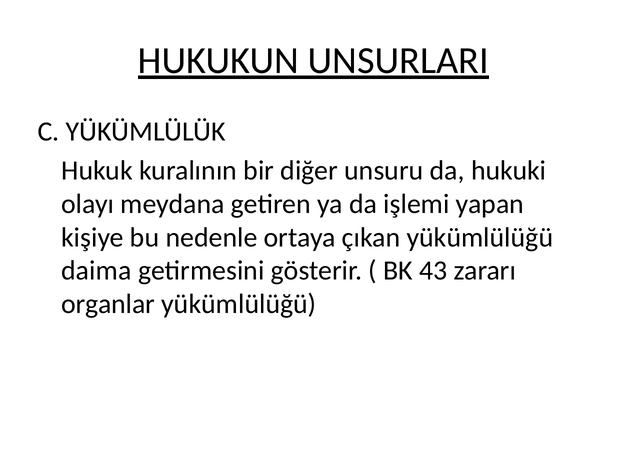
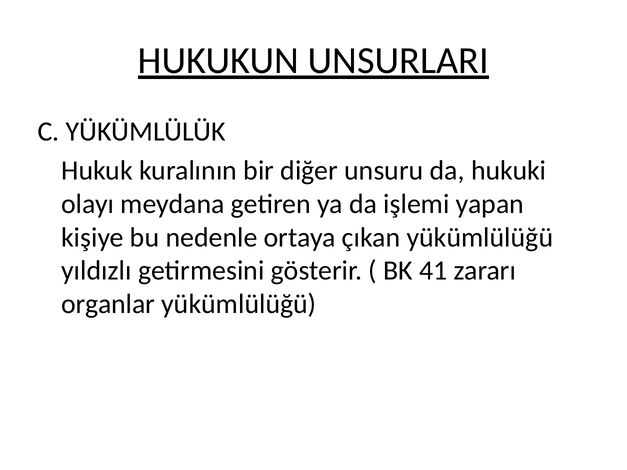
daima: daima -> yıldızlı (96, 271)
43: 43 -> 41 (433, 271)
